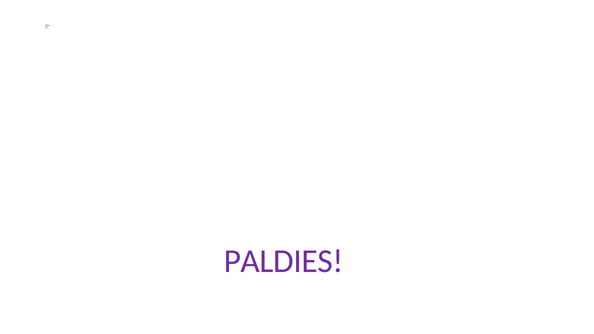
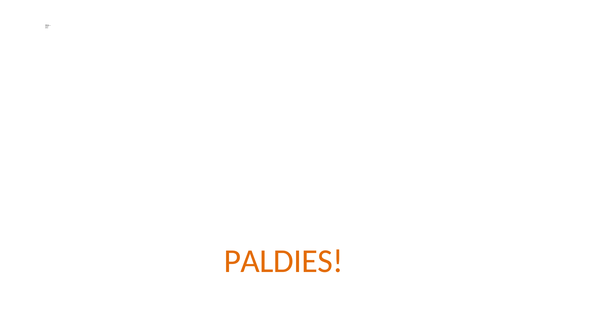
PALDIES colour: purple -> orange (284, 261)
